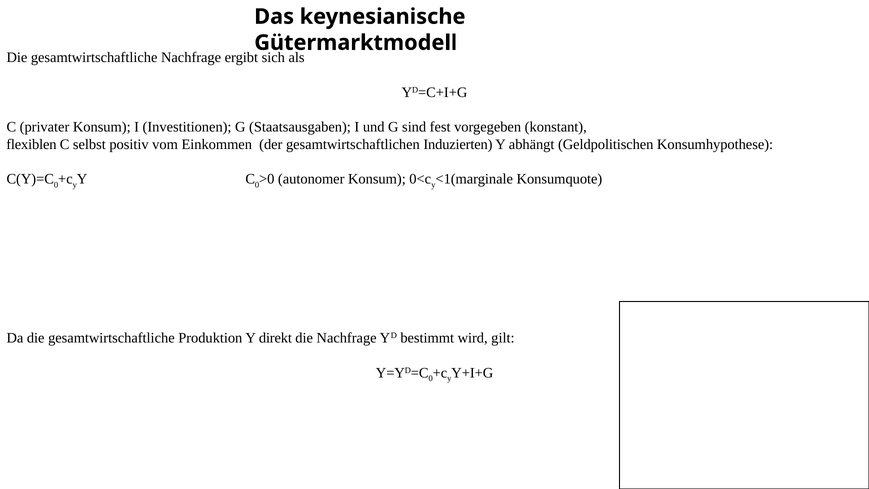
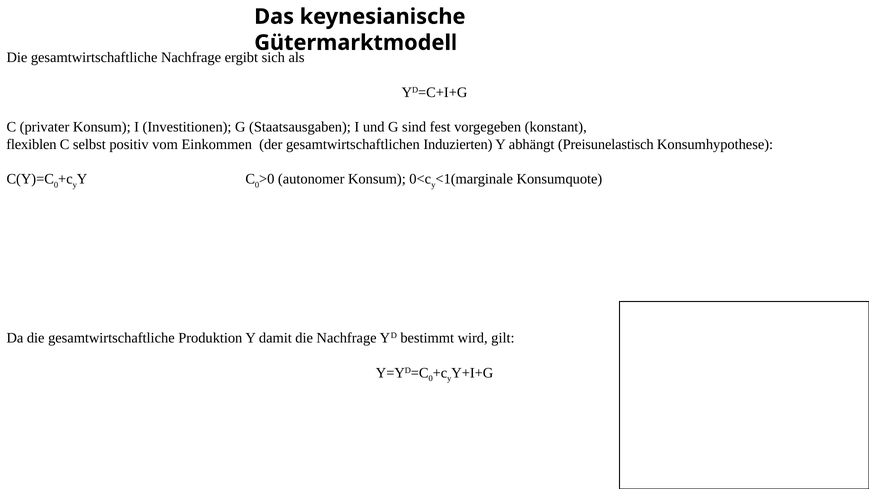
Geldpolitischen: Geldpolitischen -> Preisunelastisch (606, 144)
direkt: direkt -> damit (275, 338)
